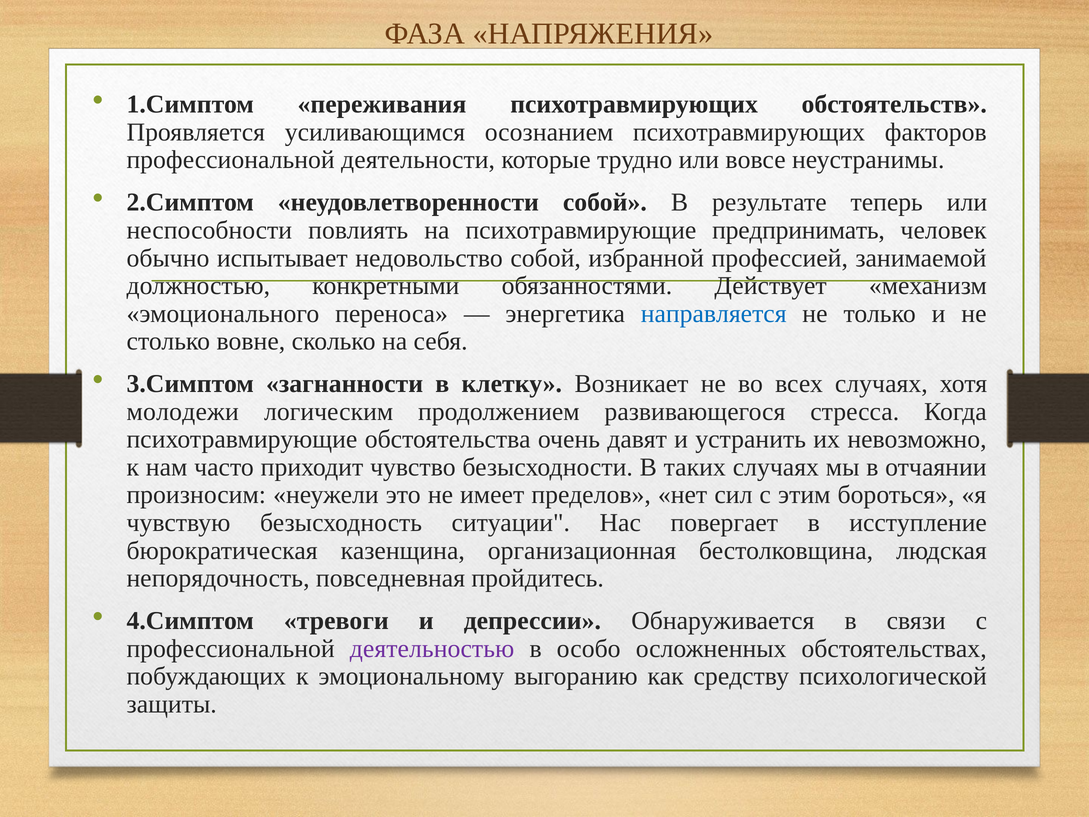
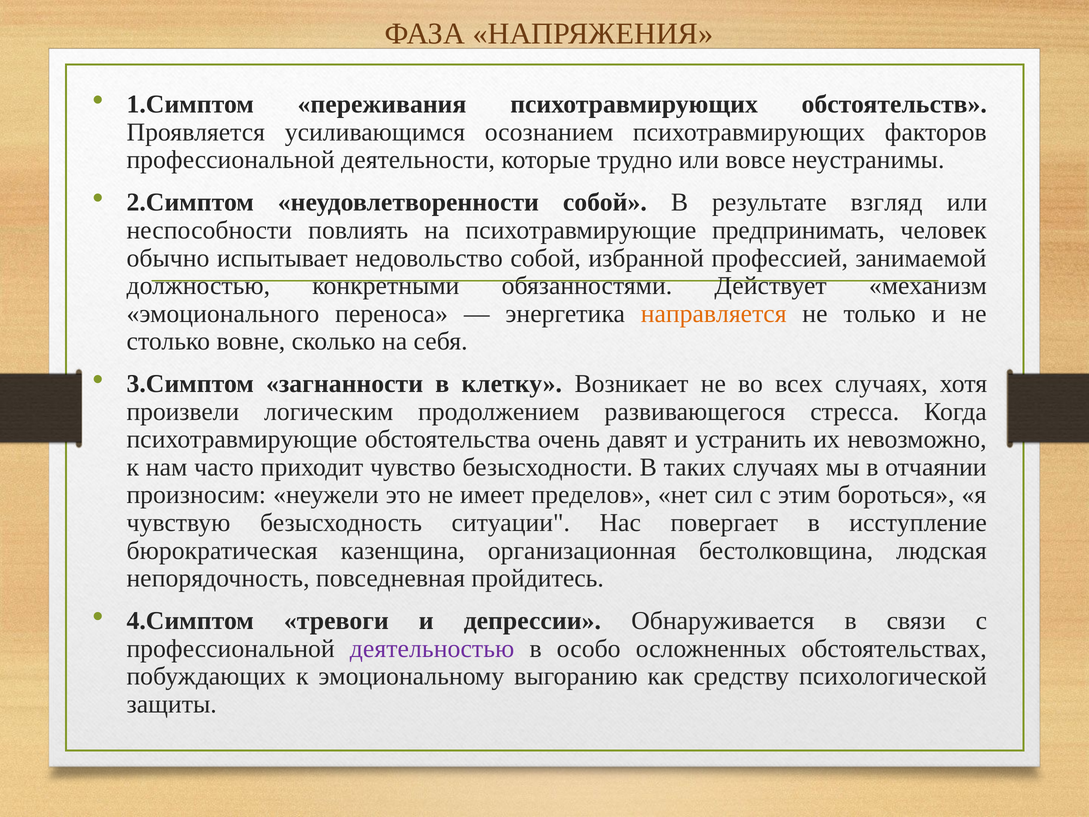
теперь: теперь -> взгляд (887, 202)
направляется colour: blue -> orange (714, 313)
молодежи: молодежи -> произвели (183, 412)
